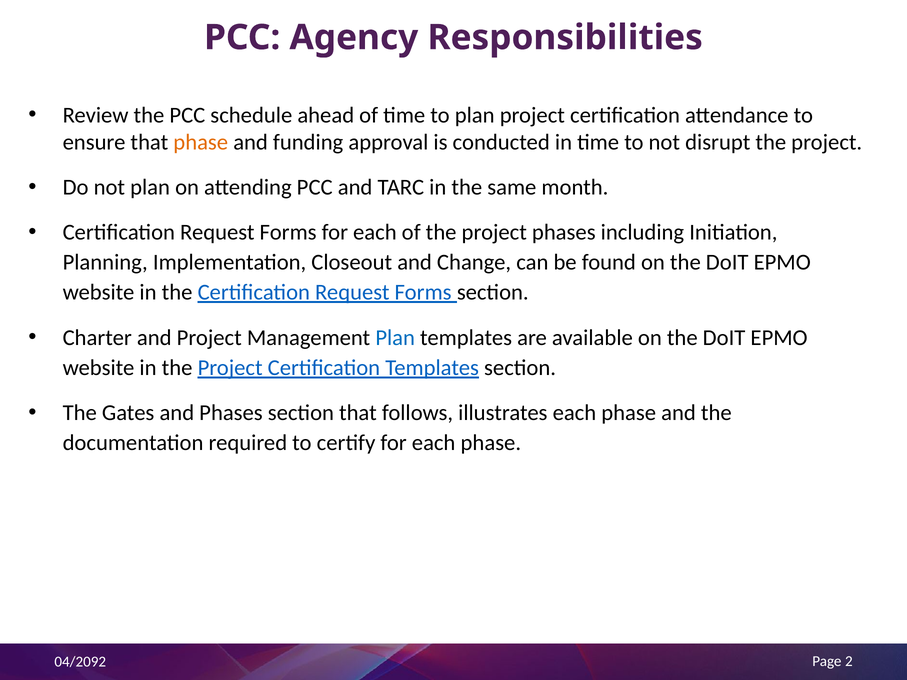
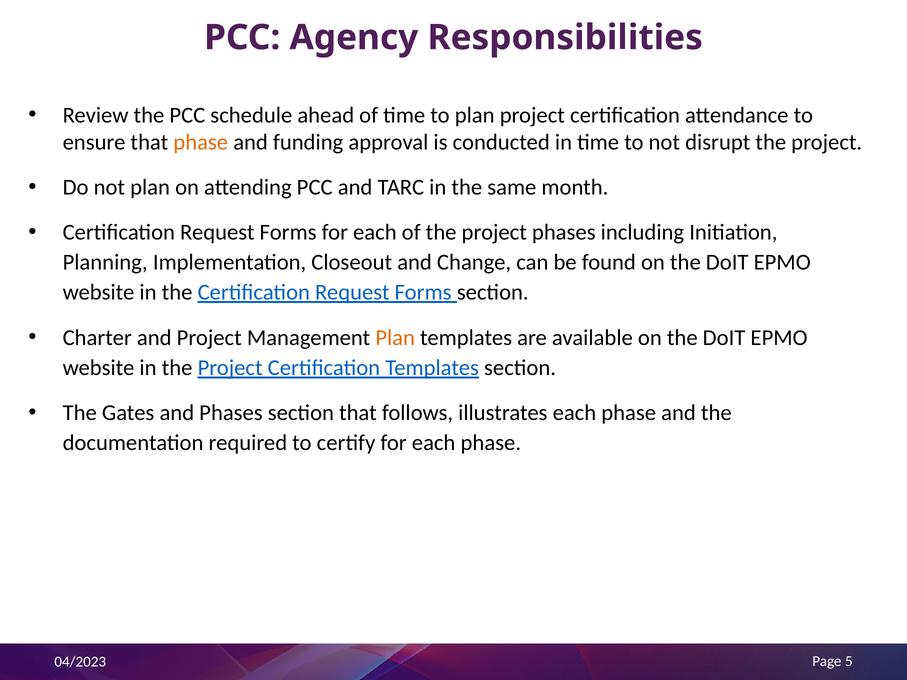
Plan colour: blue -> orange (395, 338)
04/2092: 04/2092 -> 04/2023 (80, 662)
2: 2 -> 5 (849, 662)
